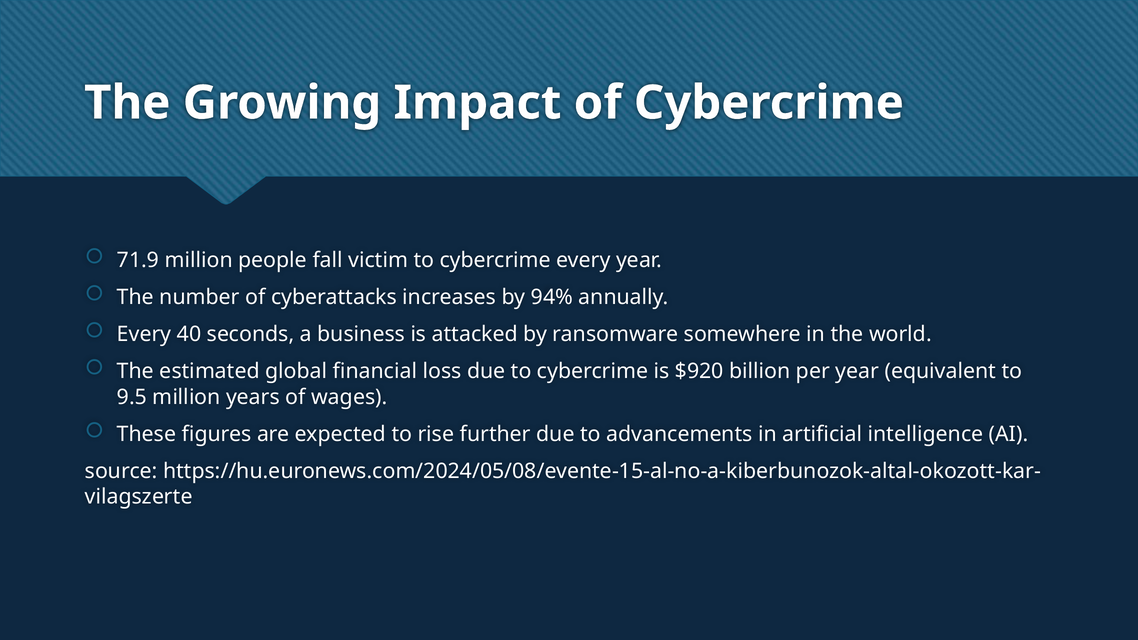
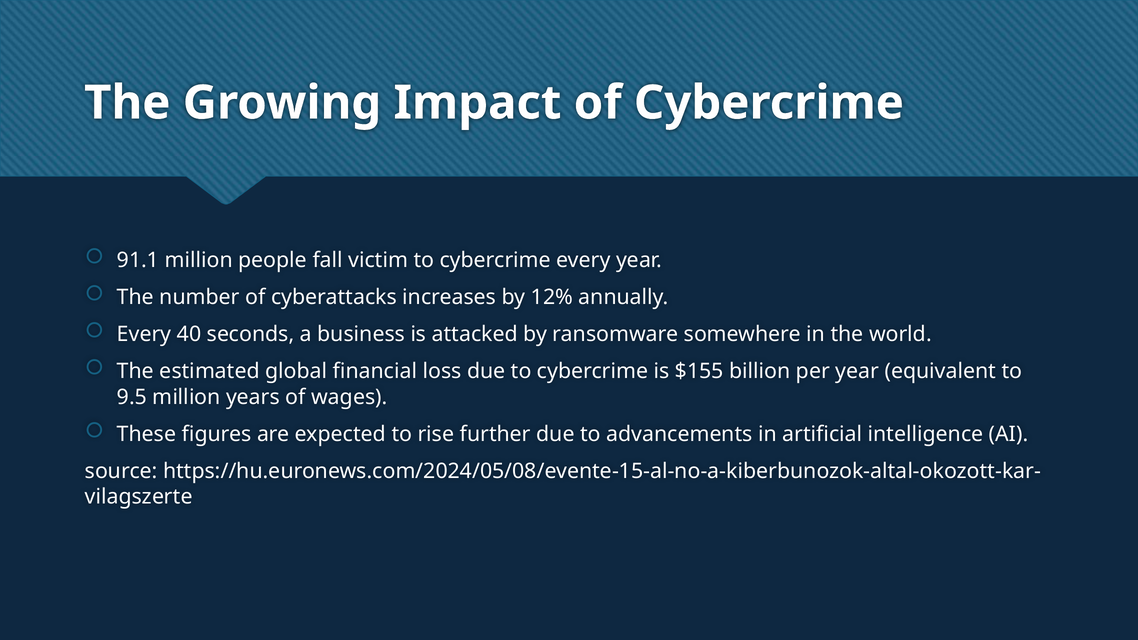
71.9: 71.9 -> 91.1 (138, 260)
94%: 94% -> 12% (552, 297)
$920: $920 -> $155 (699, 371)
